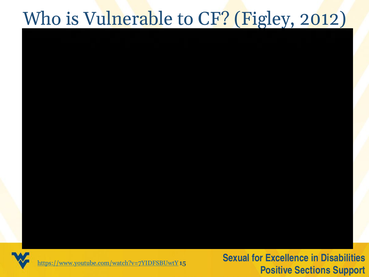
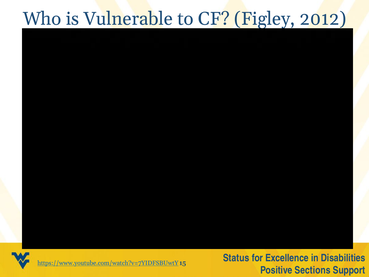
Sexual: Sexual -> Status (236, 258)
